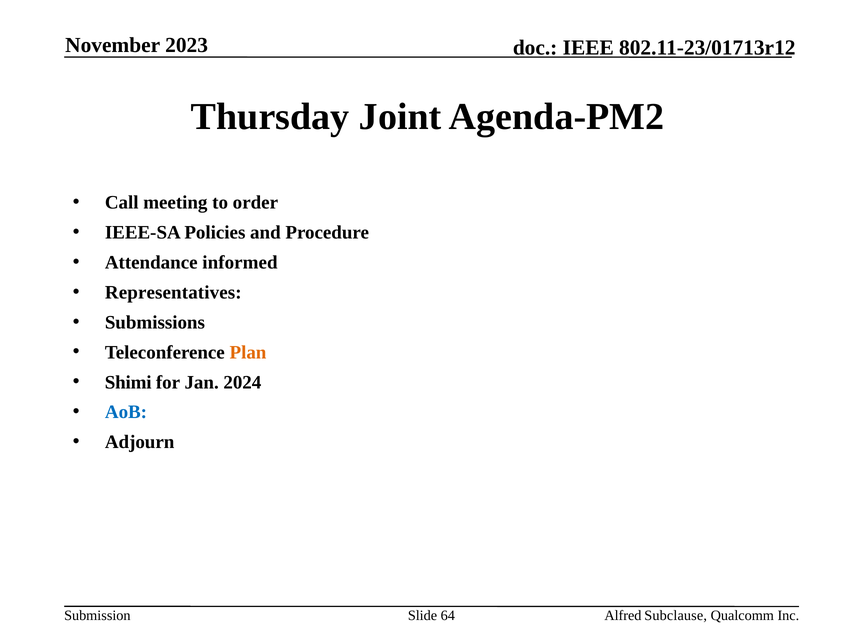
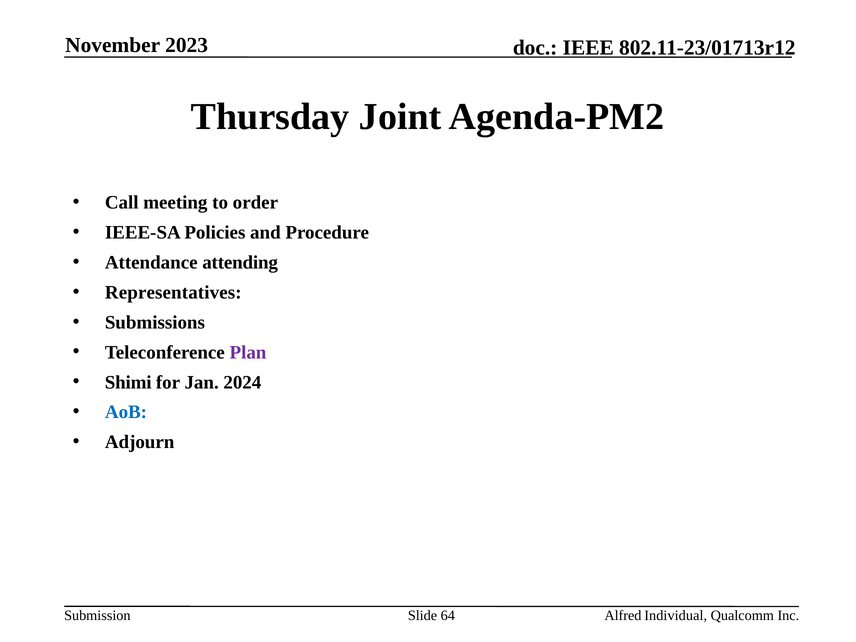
informed: informed -> attending (240, 262)
Plan colour: orange -> purple (248, 352)
Subclause: Subclause -> Individual (676, 616)
